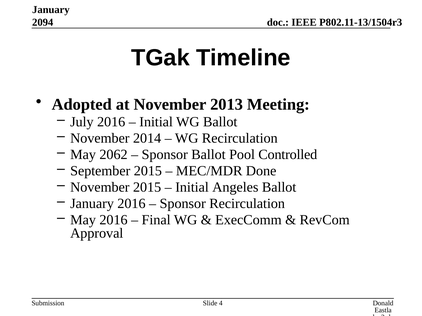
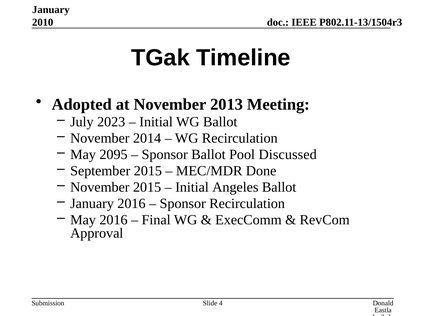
2094: 2094 -> 2010 (43, 23)
July 2016: 2016 -> 2023 (111, 122)
2062: 2062 -> 2095 (114, 155)
Controlled: Controlled -> Discussed (288, 155)
